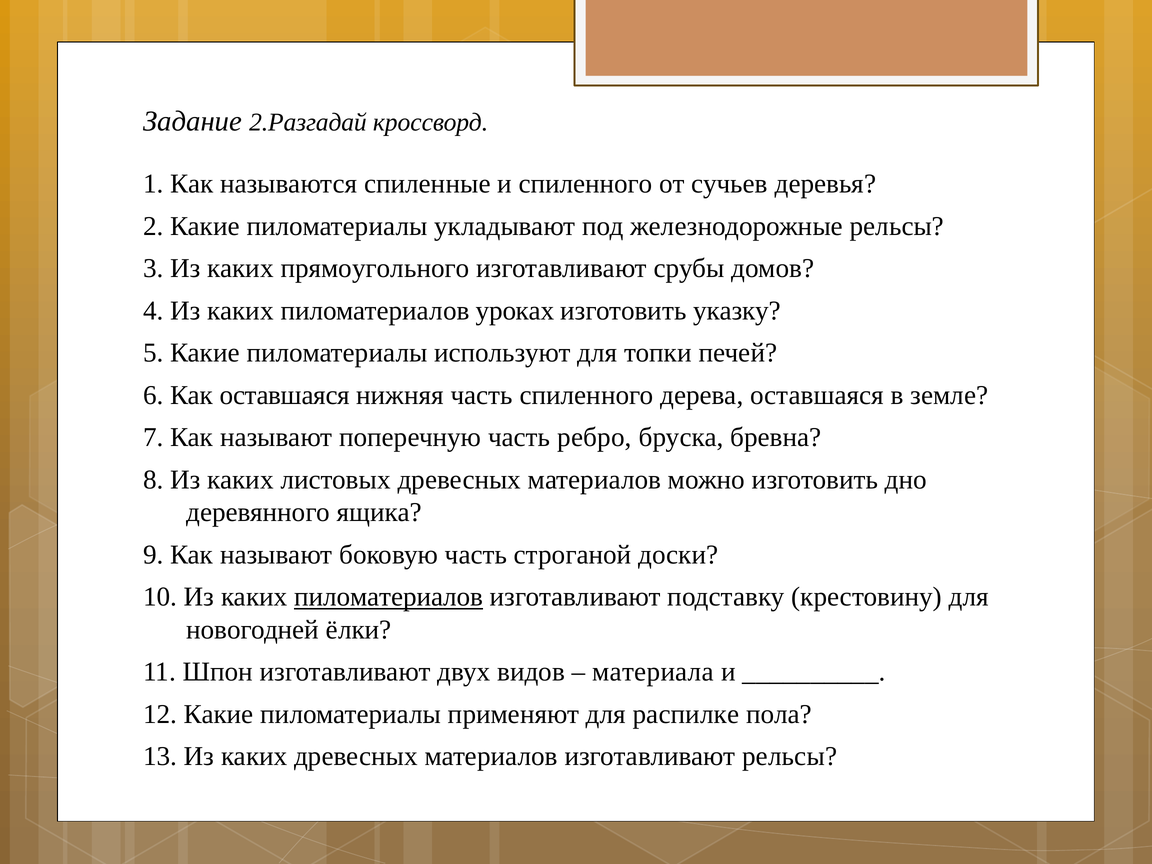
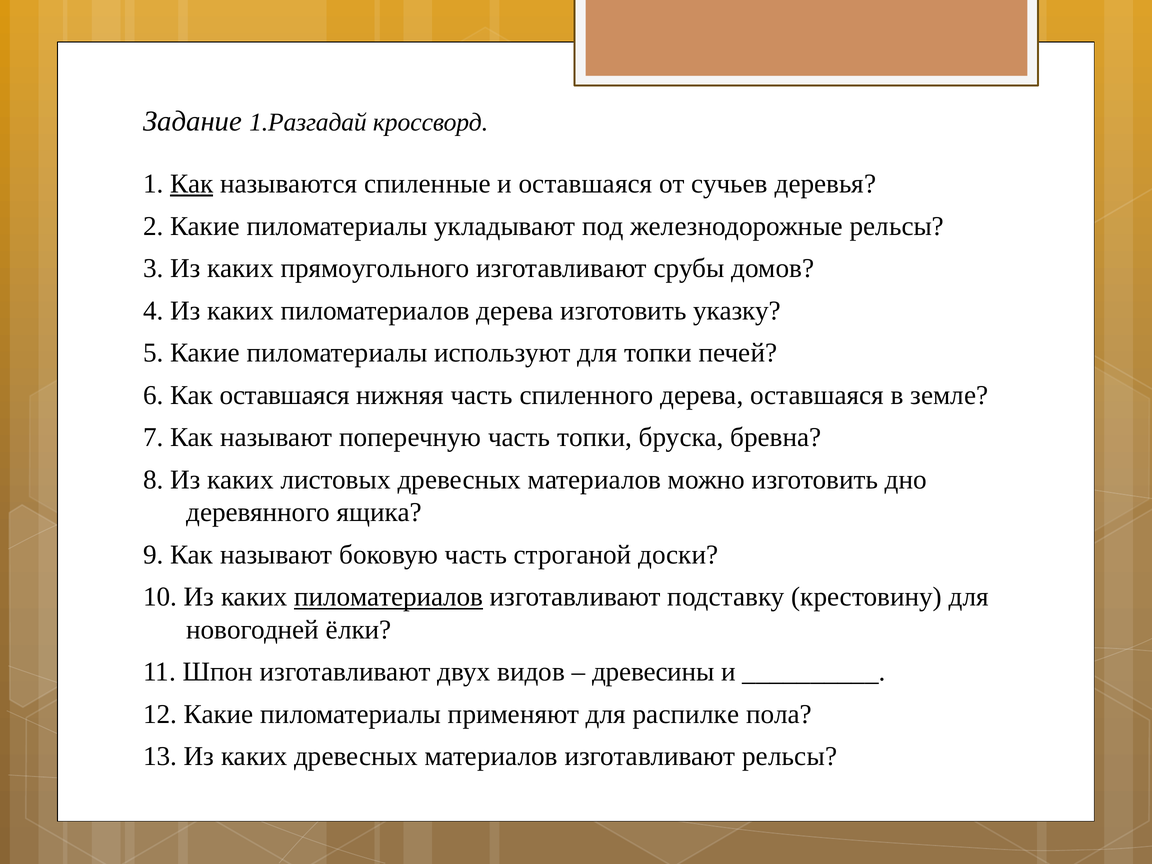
2.Разгадай: 2.Разгадай -> 1.Разгадай (308, 122)
Как underline: none -> present (192, 184)
и спиленного: спиленного -> оставшаяся (586, 184)
пиломатериалов уроках: уроках -> дерева (515, 311)
часть ребро: ребро -> топки (595, 437)
материала: материала -> древесины (653, 672)
